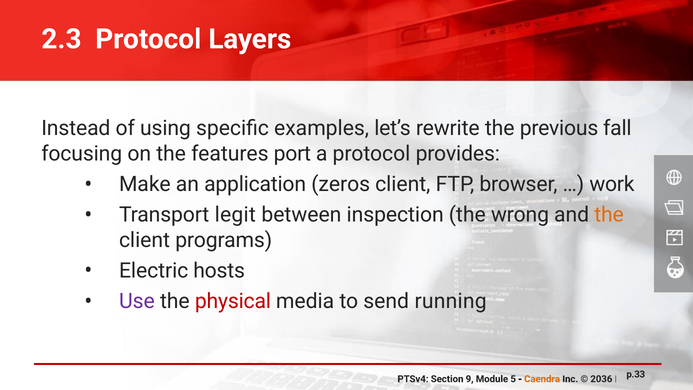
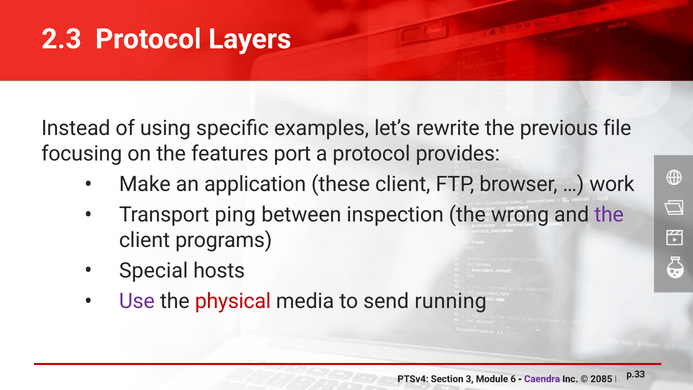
fall: fall -> file (617, 128)
zeros: zeros -> these (341, 184)
legit: legit -> ping (235, 215)
the colour: orange -> purple (609, 215)
Electric: Electric -> Special (154, 271)
9: 9 -> 3 (470, 379)
5: 5 -> 6 (513, 379)
Caendra colour: orange -> purple (542, 379)
2036: 2036 -> 2085 (601, 379)
